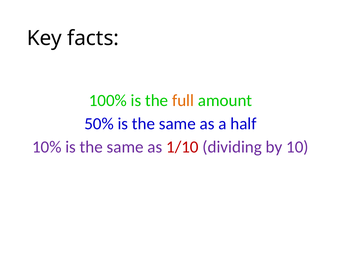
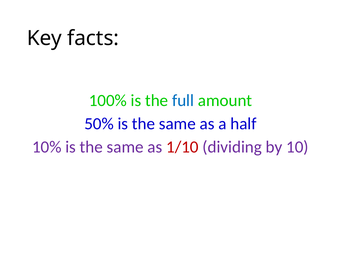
full colour: orange -> blue (183, 100)
